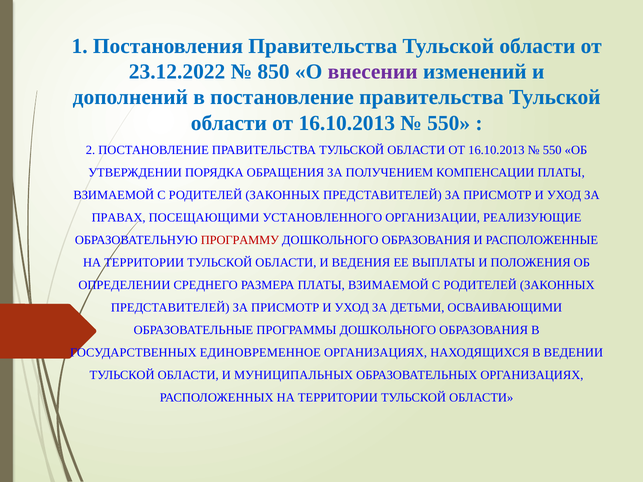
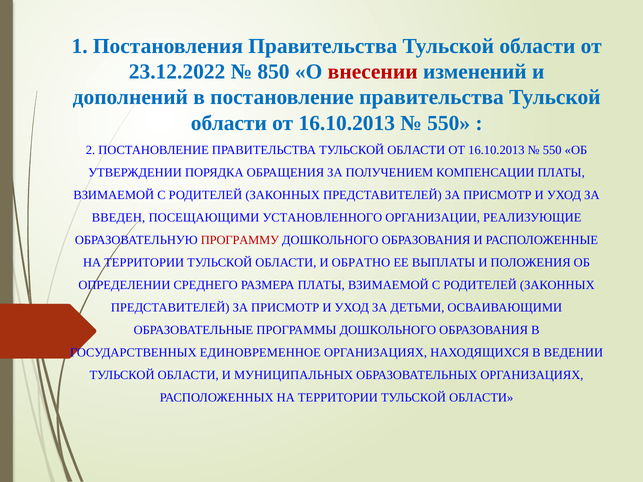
внесении colour: purple -> red (373, 72)
ПРАВАХ: ПРАВАХ -> ВВЕДЕН (119, 218)
ВЕДЕНИЯ: ВЕДЕНИЯ -> ОБРАТНО (361, 263)
